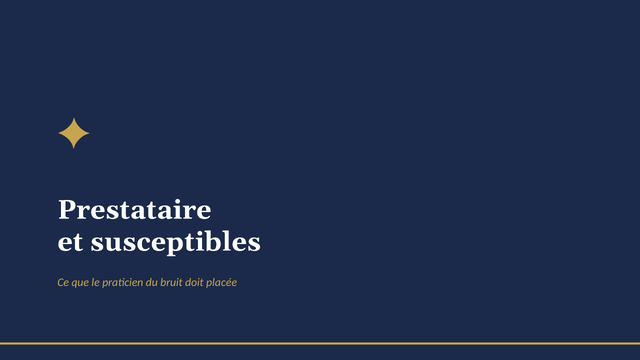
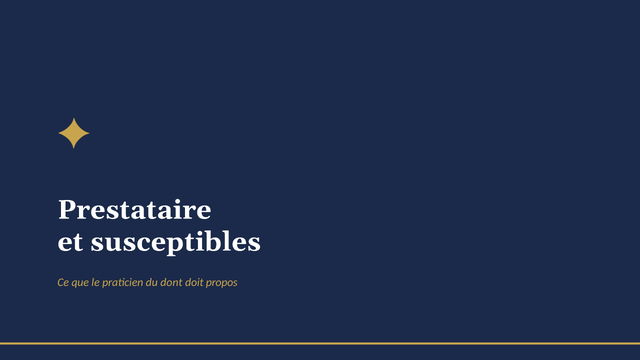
bruit: bruit -> dont (171, 282)
placée: placée -> propos (222, 282)
